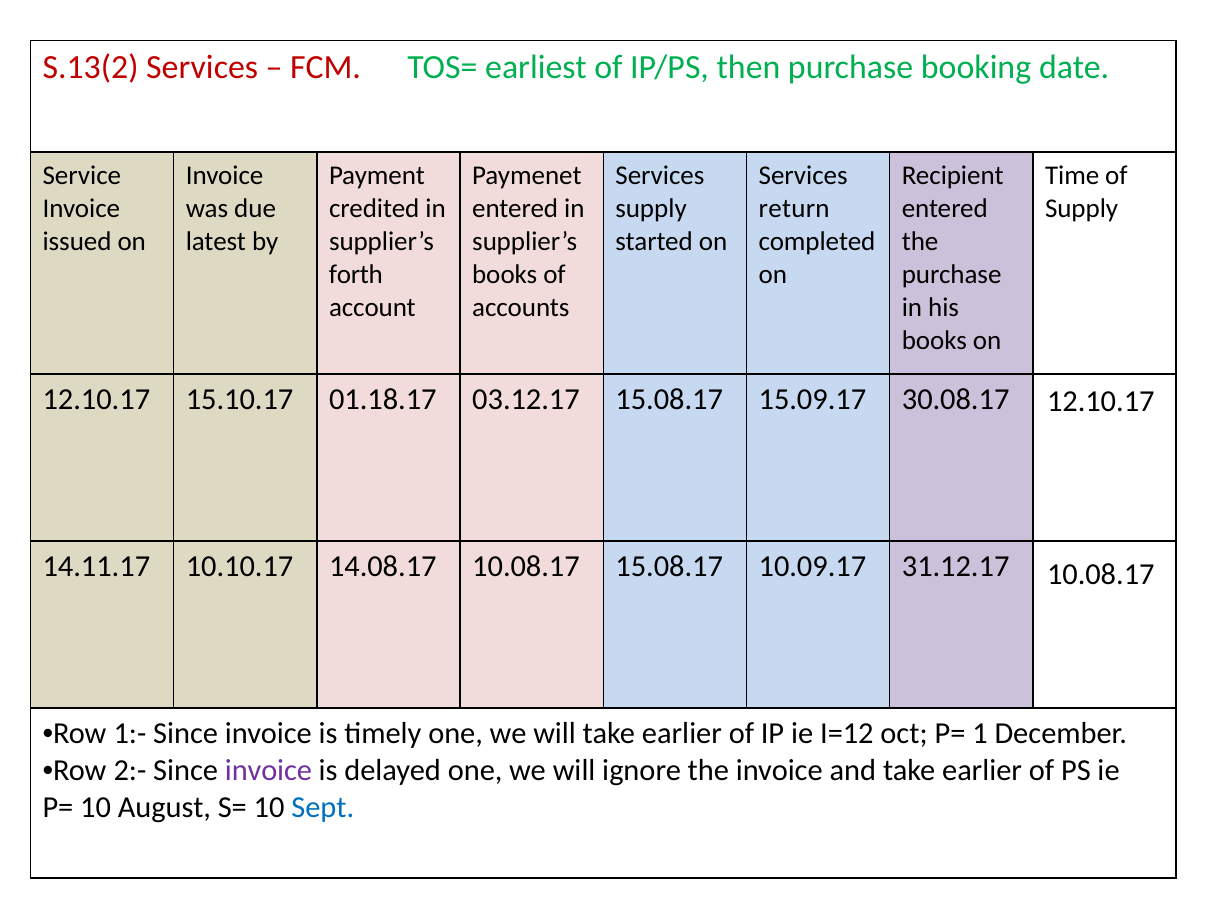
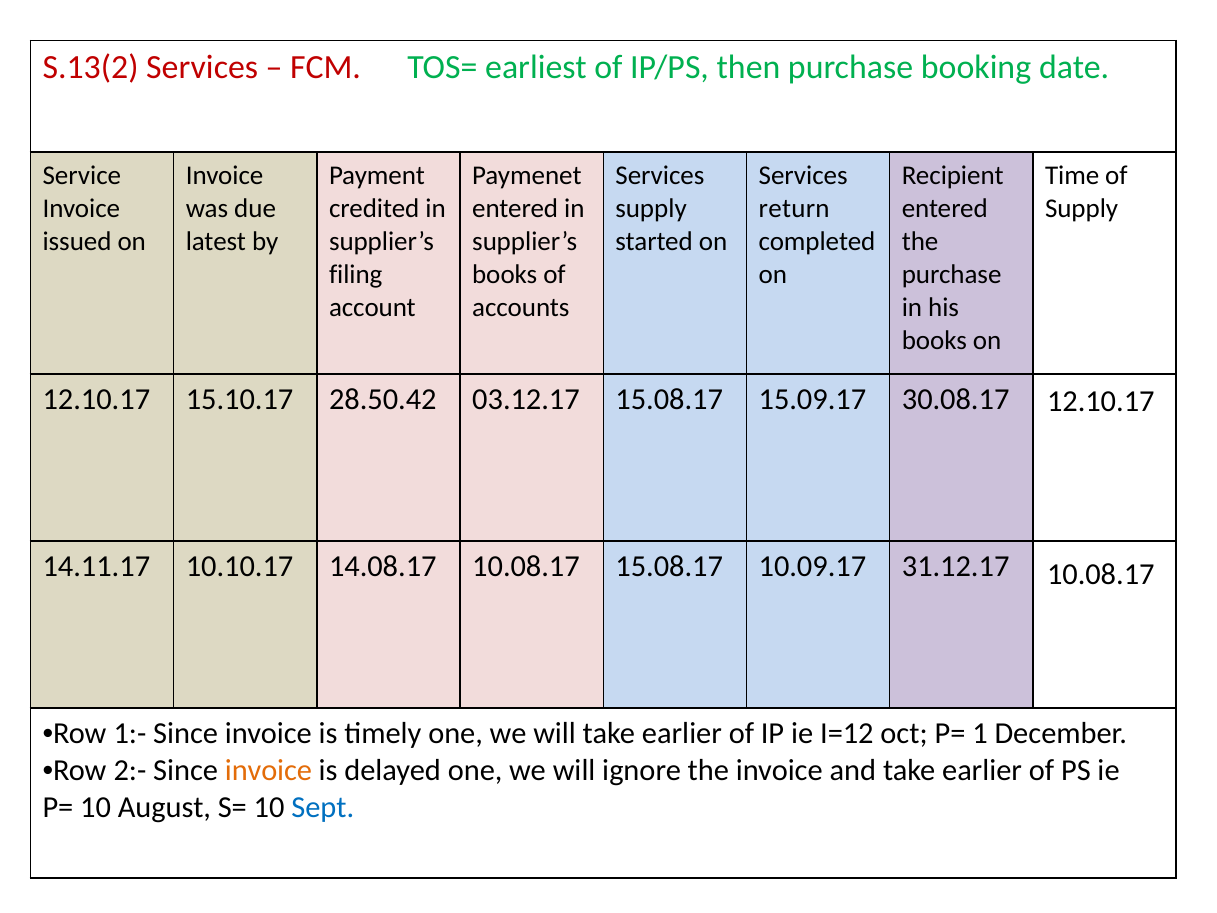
forth: forth -> filing (356, 274)
01.18.17: 01.18.17 -> 28.50.42 (383, 399)
invoice colour: purple -> orange (268, 770)
